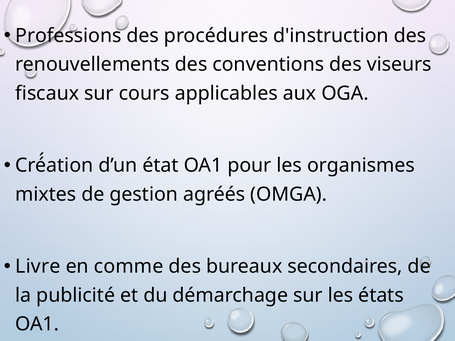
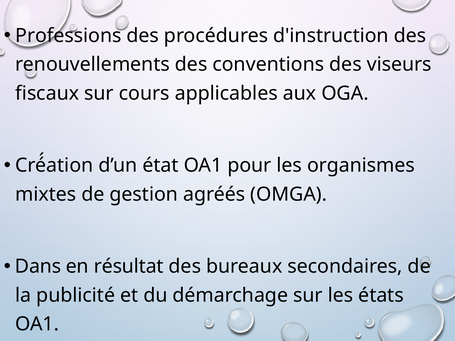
Livre: Livre -> Dans (38, 267)
comme: comme -> résultat (129, 267)
